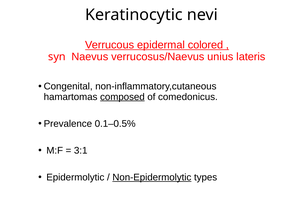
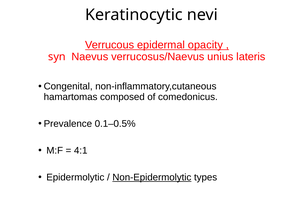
colored: colored -> opacity (205, 45)
composed underline: present -> none (122, 97)
3:1: 3:1 -> 4:1 (81, 151)
